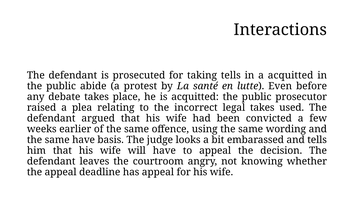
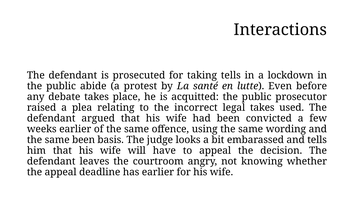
a acquitted: acquitted -> lockdown (291, 75)
same have: have -> been (84, 140)
has appeal: appeal -> earlier (158, 172)
